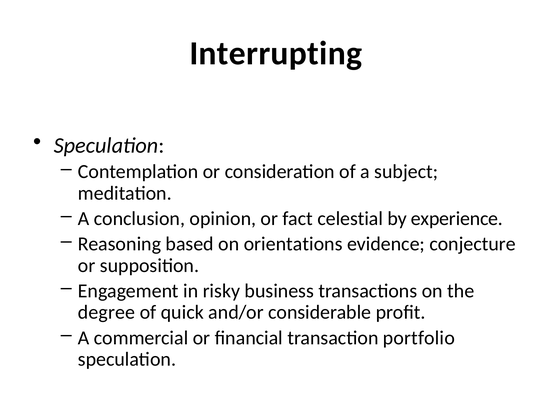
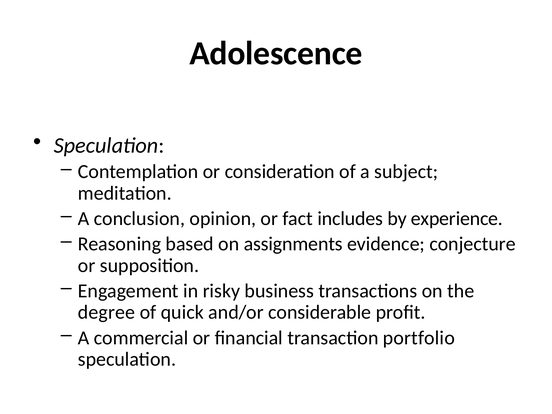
Interrupting: Interrupting -> Adolescence (276, 53)
celestial: celestial -> includes (350, 219)
orientations: orientations -> assignments (293, 244)
